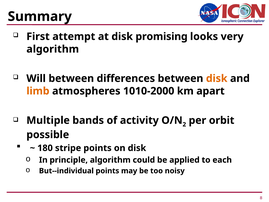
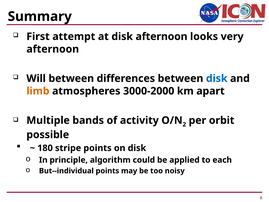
disk promising: promising -> afternoon (162, 36)
algorithm: algorithm -> afternoon (53, 49)
disk colour: orange -> blue (217, 78)
1010-2000: 1010-2000 -> 3000-2000 (149, 91)
